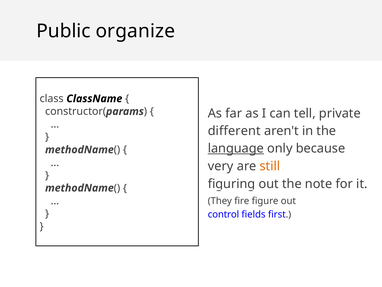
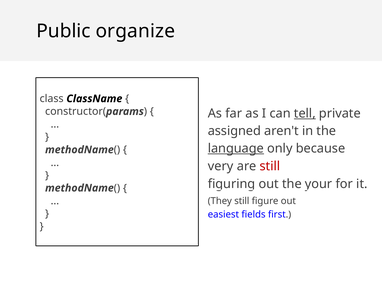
tell underline: none -> present (305, 113)
different: different -> assigned (234, 131)
still colour: orange -> red (270, 166)
note: note -> your (319, 184)
They fire: fire -> still (242, 201)
control: control -> easiest (223, 214)
